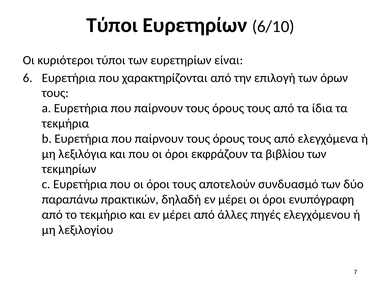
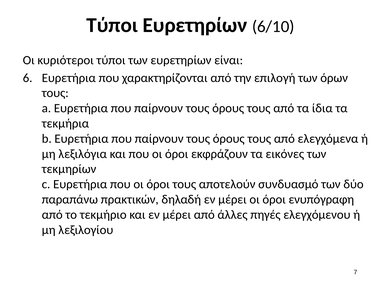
βιβλίου: βιβλίου -> εικόνες (285, 154)
